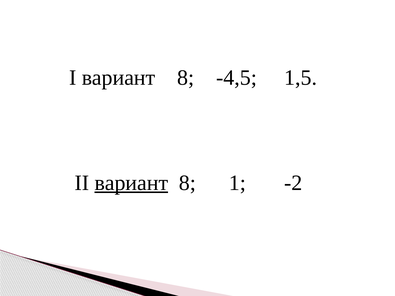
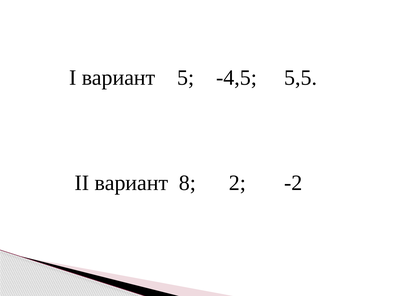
I вариант 8: 8 -> 5 (186, 78)
1,5: 1,5 -> 5,5 (301, 78)
вариант underline: present -> none (131, 183)
1: 1 -> 2 (237, 183)
